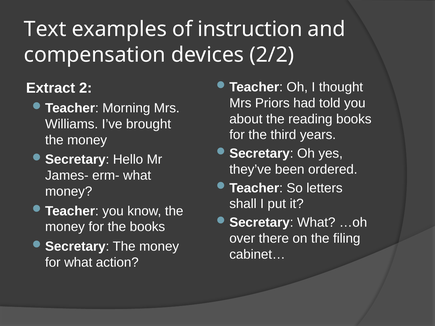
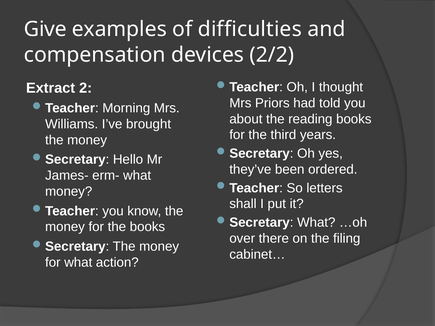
Text: Text -> Give (45, 29)
instruction: instruction -> difficulties (250, 29)
